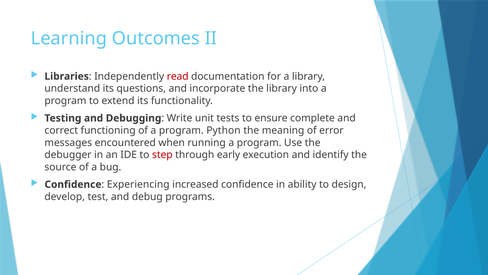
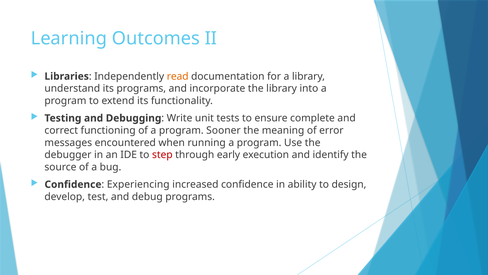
read colour: red -> orange (178, 76)
its questions: questions -> programs (141, 88)
Python: Python -> Sooner (223, 130)
